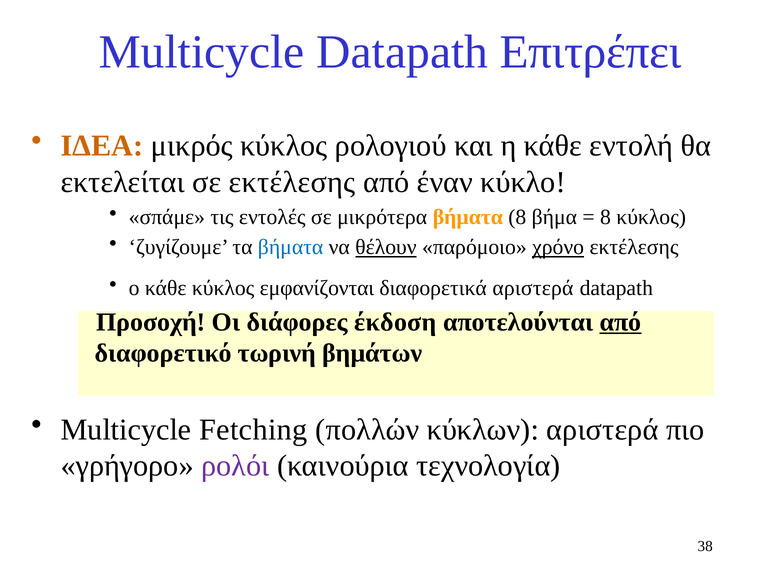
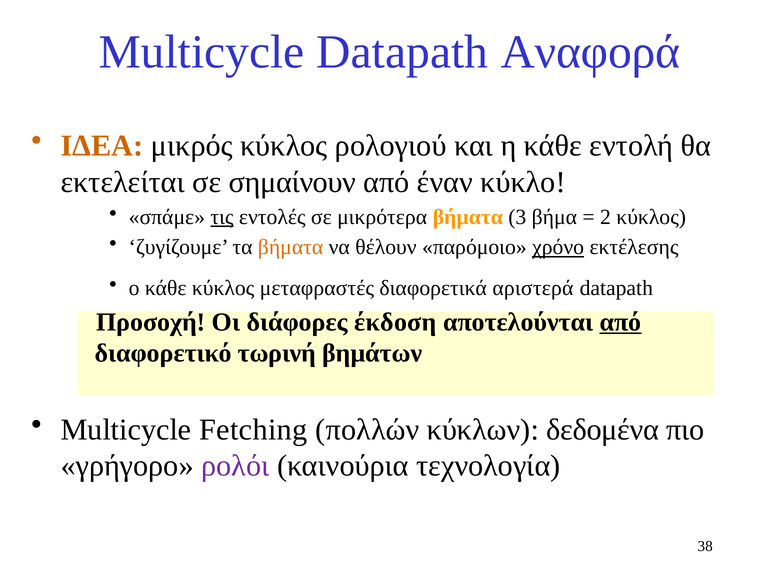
Επιτρέπει: Επιτρέπει -> Αναφορά (590, 52)
σε εκτέλεσης: εκτέλεσης -> σημαίνουν (292, 182)
τις underline: none -> present (222, 217)
βήματα 8: 8 -> 3 (517, 217)
8: 8 -> 2 (605, 217)
βήματα colour: blue -> orange (291, 247)
θέλουν underline: present -> none (386, 247)
εμφανίζονται: εμφανίζονται -> μεταφραστές (317, 288)
κύκλων αριστερά: αριστερά -> δεδομένα (603, 430)
